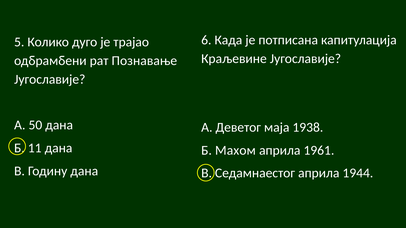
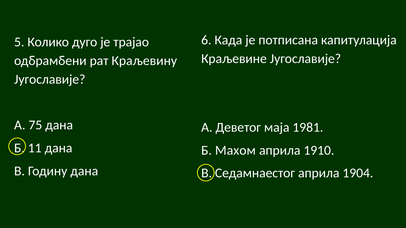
Познавање: Познавање -> Краљевину (144, 61)
50: 50 -> 75 (35, 125)
1938: 1938 -> 1981 (308, 128)
1961: 1961 -> 1910 (319, 151)
1944: 1944 -> 1904 (358, 173)
